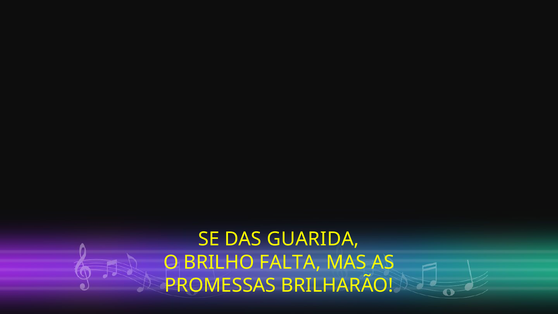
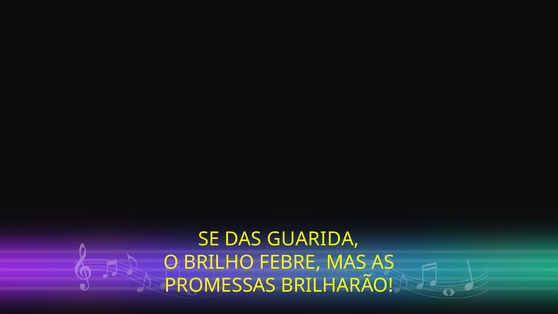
FALTA: FALTA -> FEBRE (290, 262)
